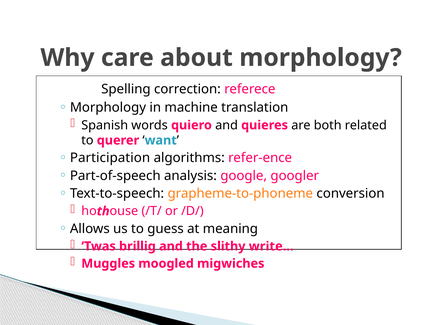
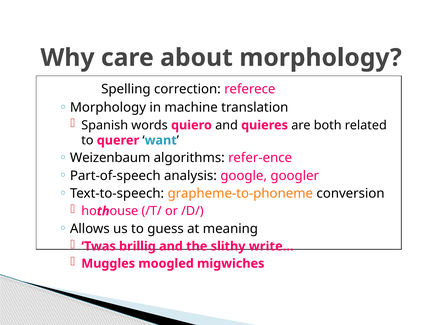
Participation: Participation -> Weizenbaum (110, 158)
